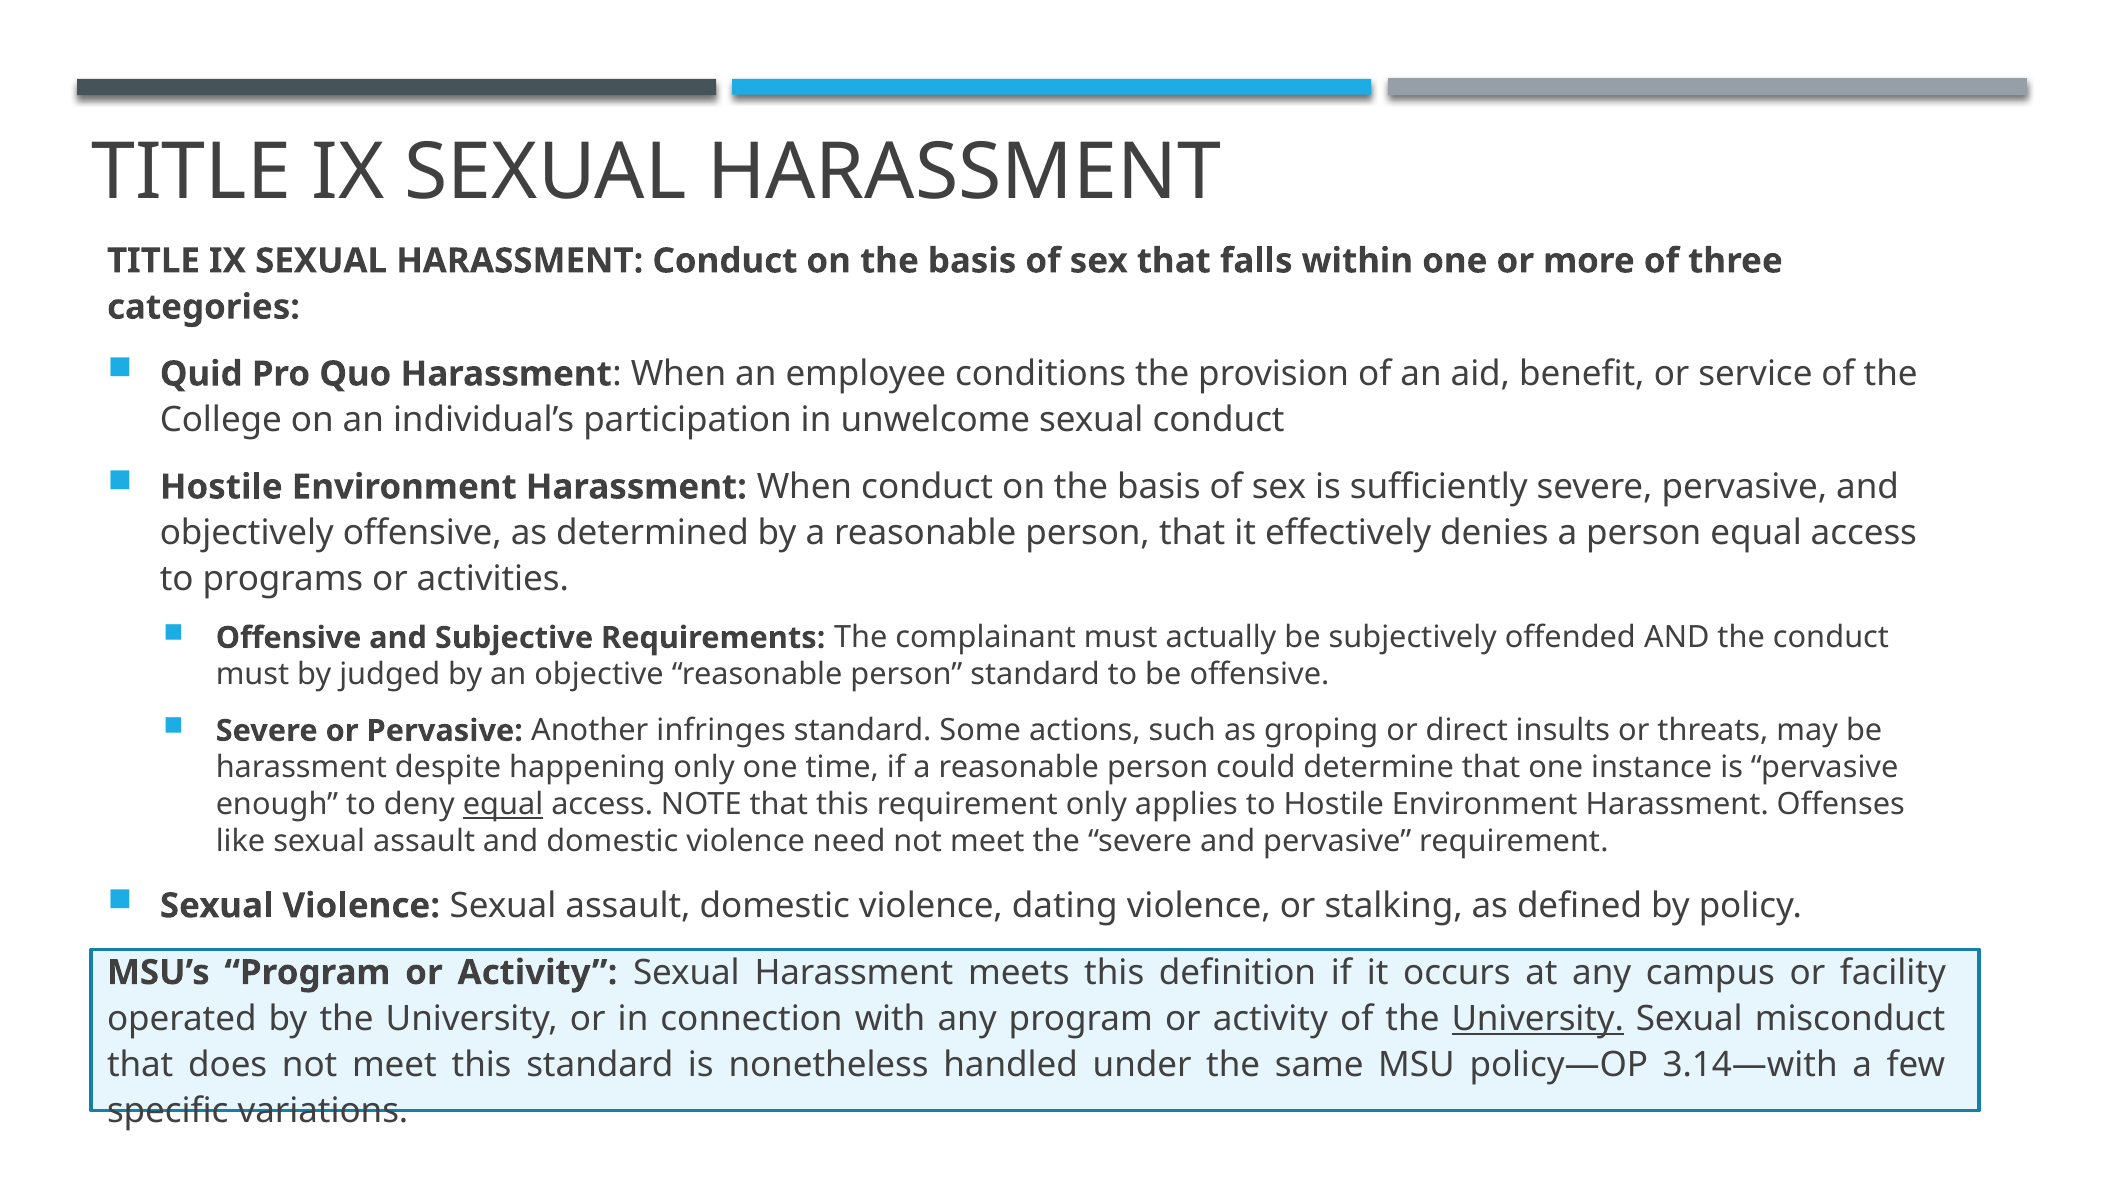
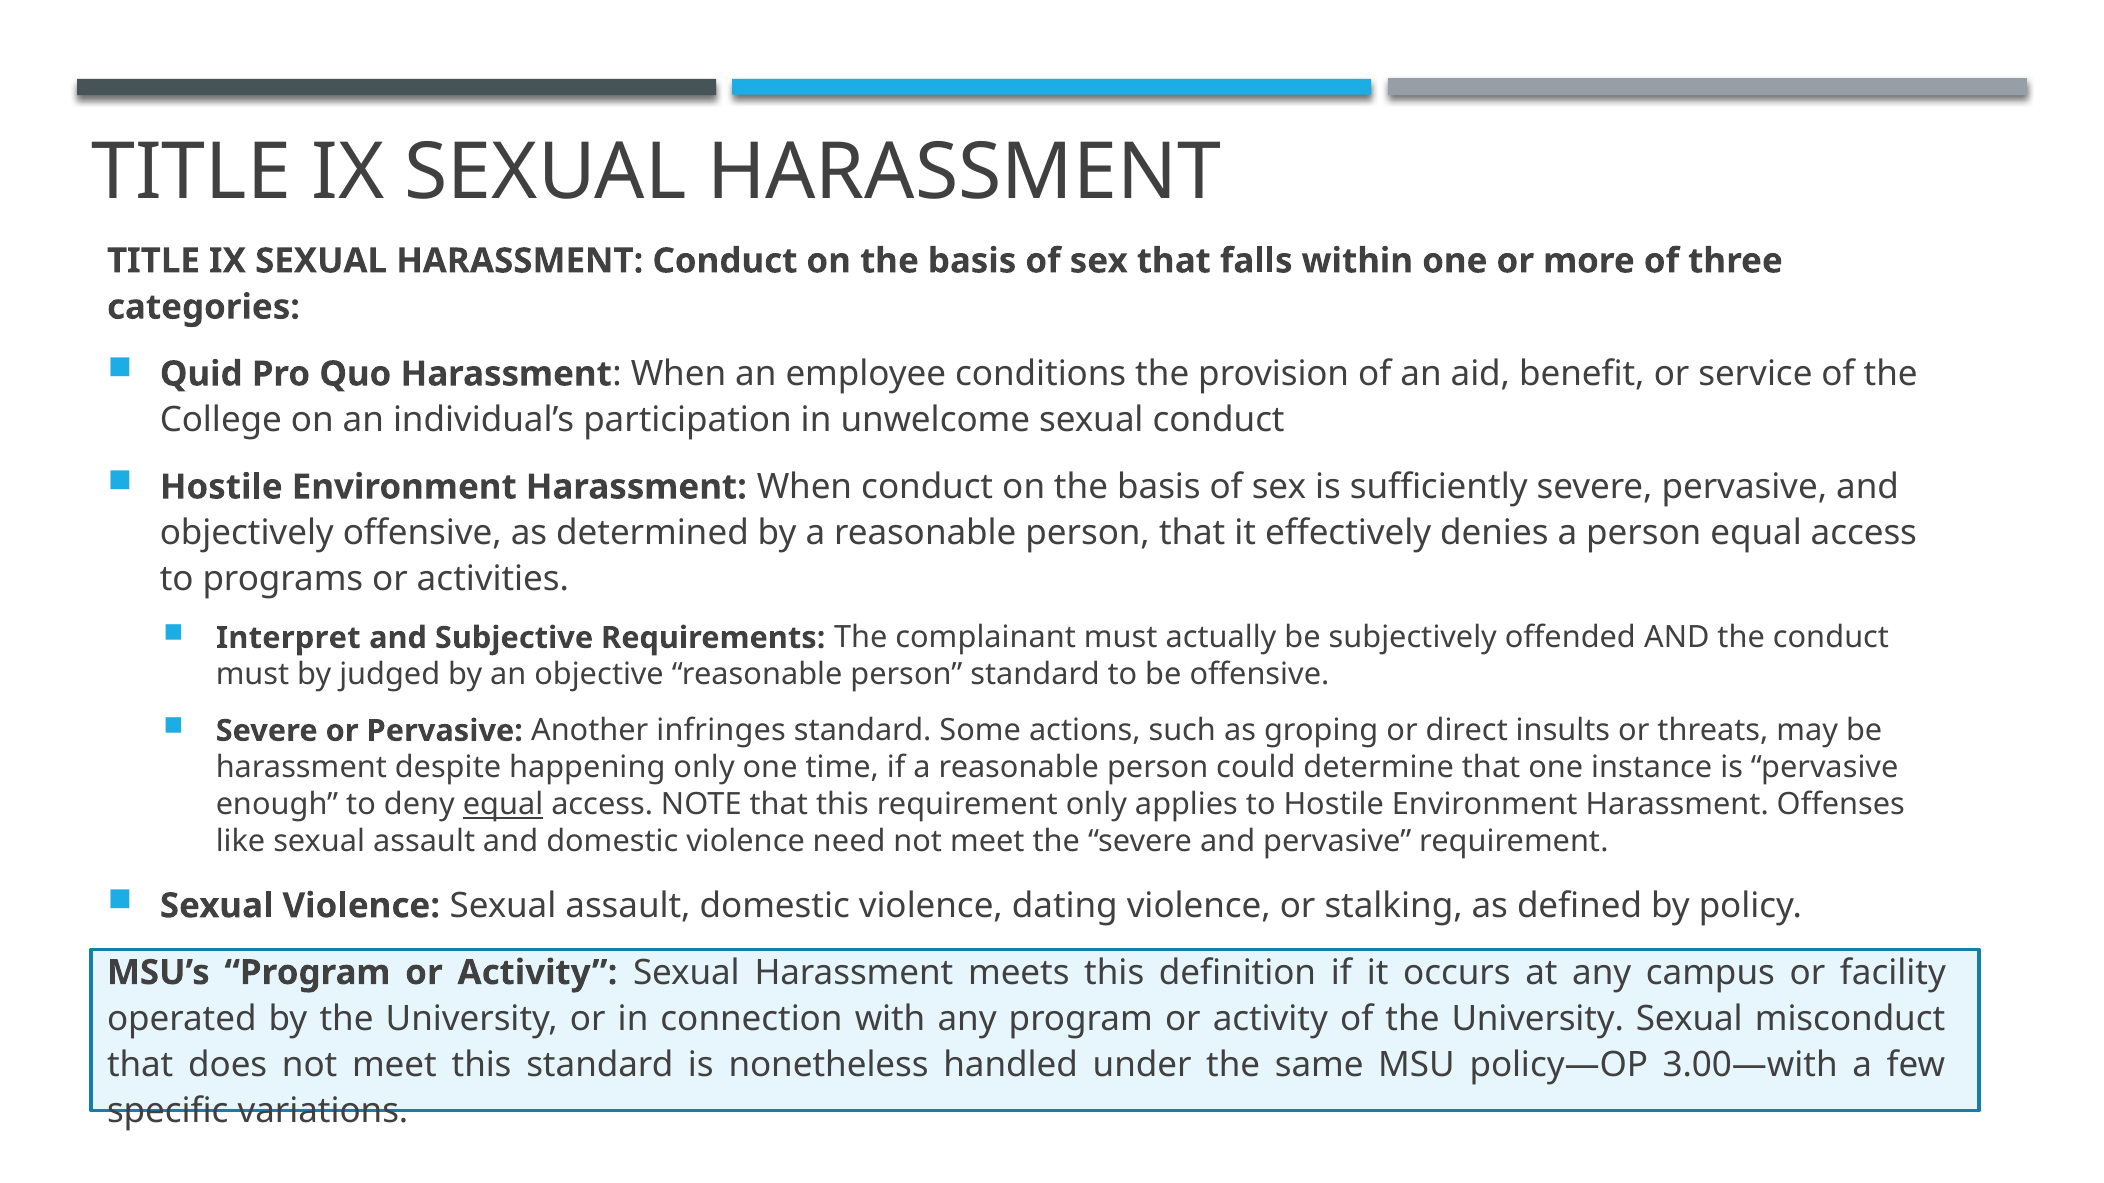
Offensive: Offensive -> Interpret (288, 638)
University underline: present -> none (1538, 1019)
3.14—with: 3.14—with -> 3.00—with (1750, 1065)
